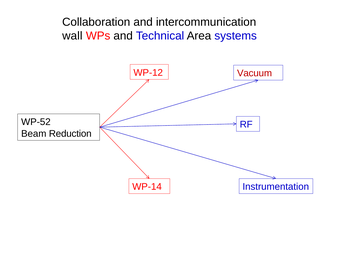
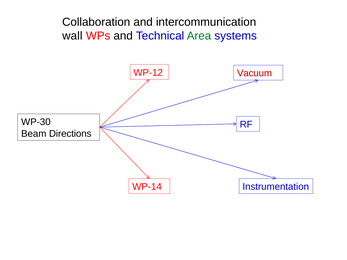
Area colour: black -> green (199, 36)
WP-52: WP-52 -> WP-30 (36, 122)
Reduction: Reduction -> Directions (70, 134)
